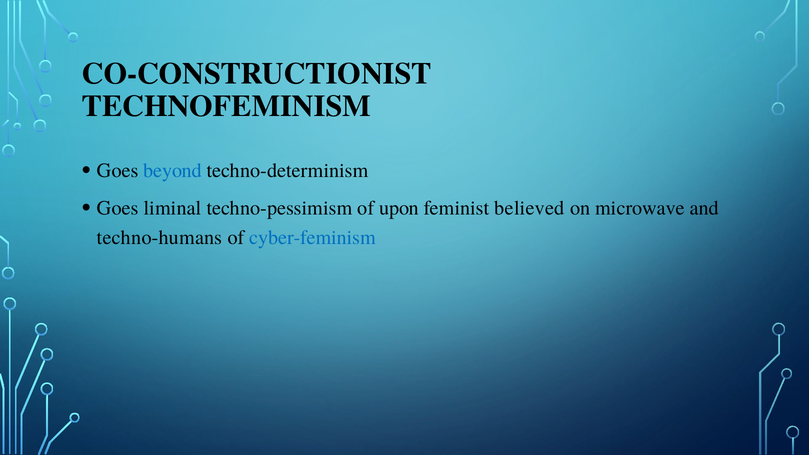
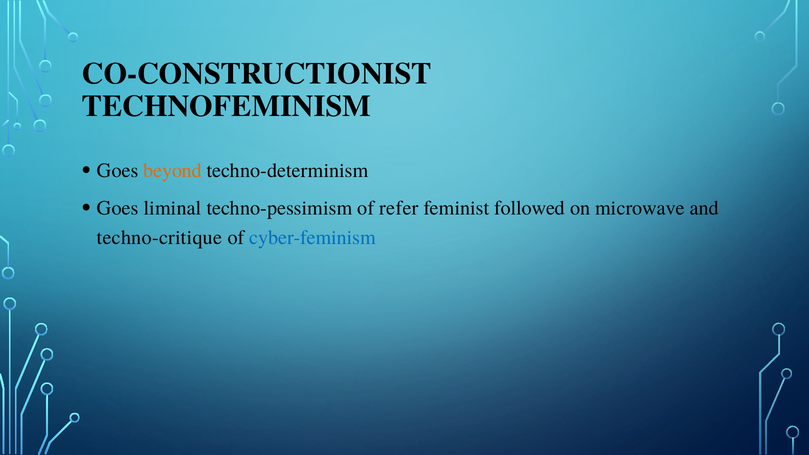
beyond colour: blue -> orange (173, 171)
upon: upon -> refer (399, 208)
believed: believed -> followed (530, 208)
techno-humans: techno-humans -> techno-critique (160, 237)
